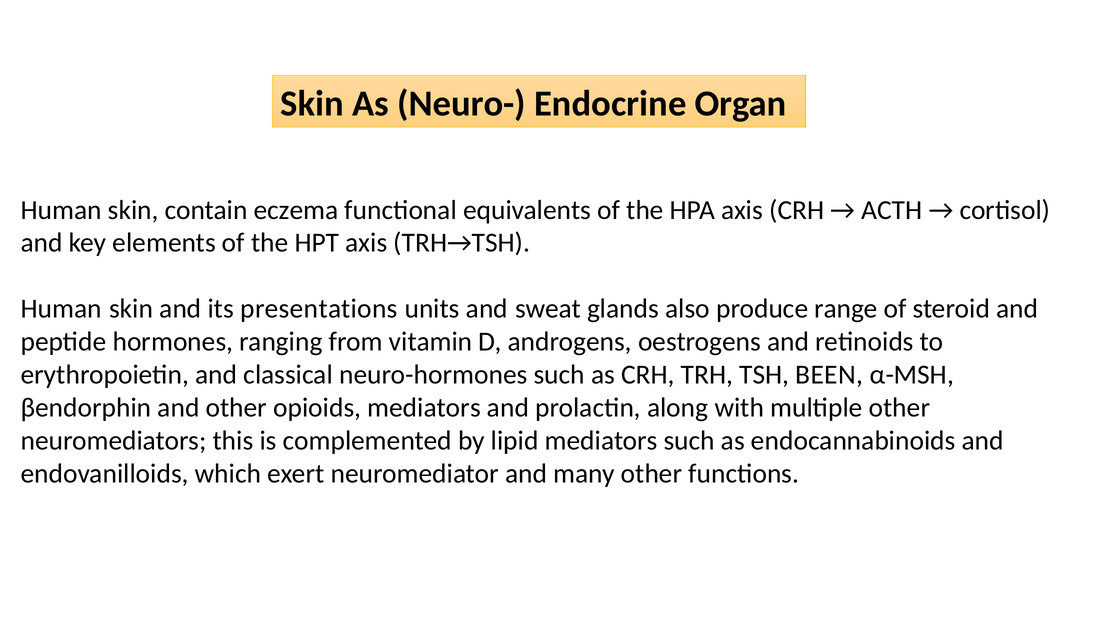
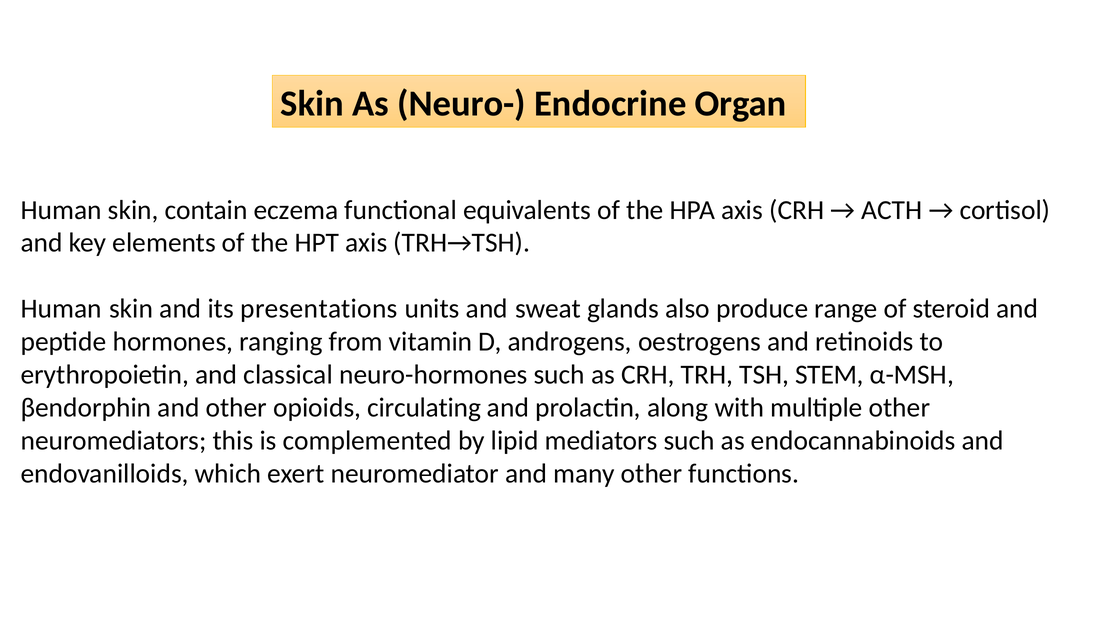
BEEN: BEEN -> STEM (829, 375)
opioids mediators: mediators -> circulating (424, 408)
